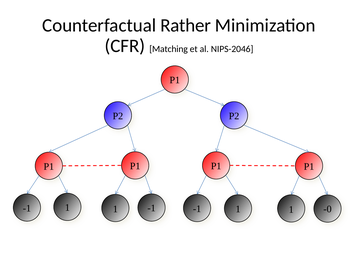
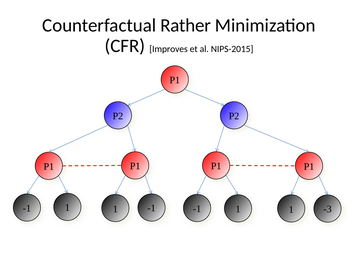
Matching: Matching -> Improves (169, 49)
NIPS-2046: NIPS-2046 -> NIPS-2015 (232, 49)
-0: -0 -> -3 (327, 209)
